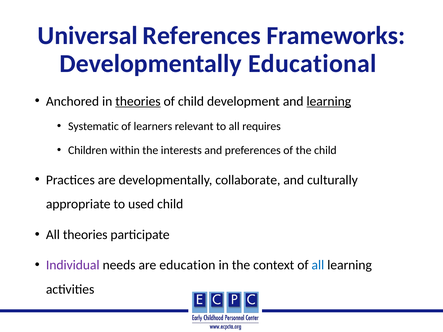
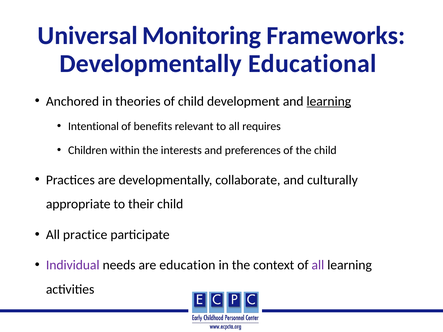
References: References -> Monitoring (202, 36)
theories underline: present -> none (138, 101)
Systematic: Systematic -> Intentional (93, 126)
learners: learners -> benefits (153, 126)
used: used -> their (141, 204)
All theories: theories -> practice (85, 235)
all colour: blue -> purple (318, 265)
